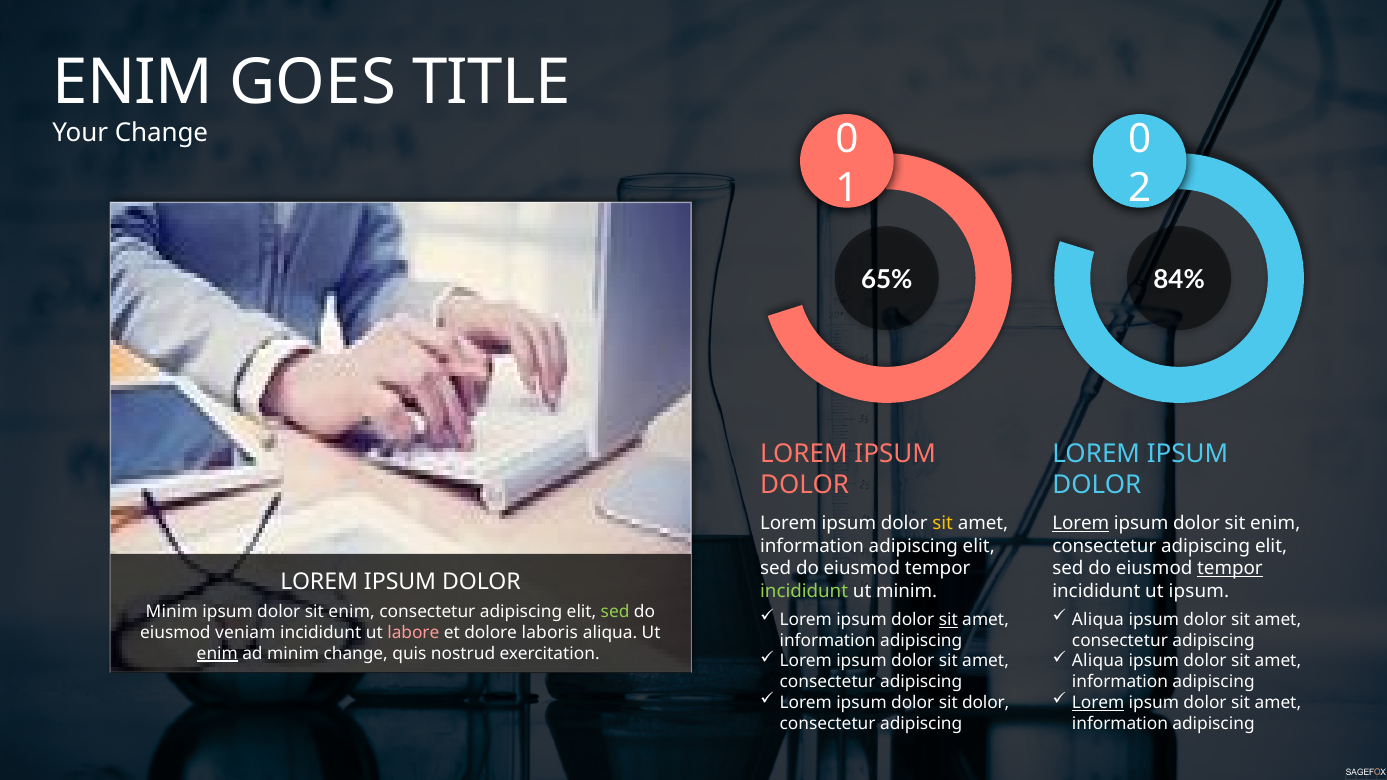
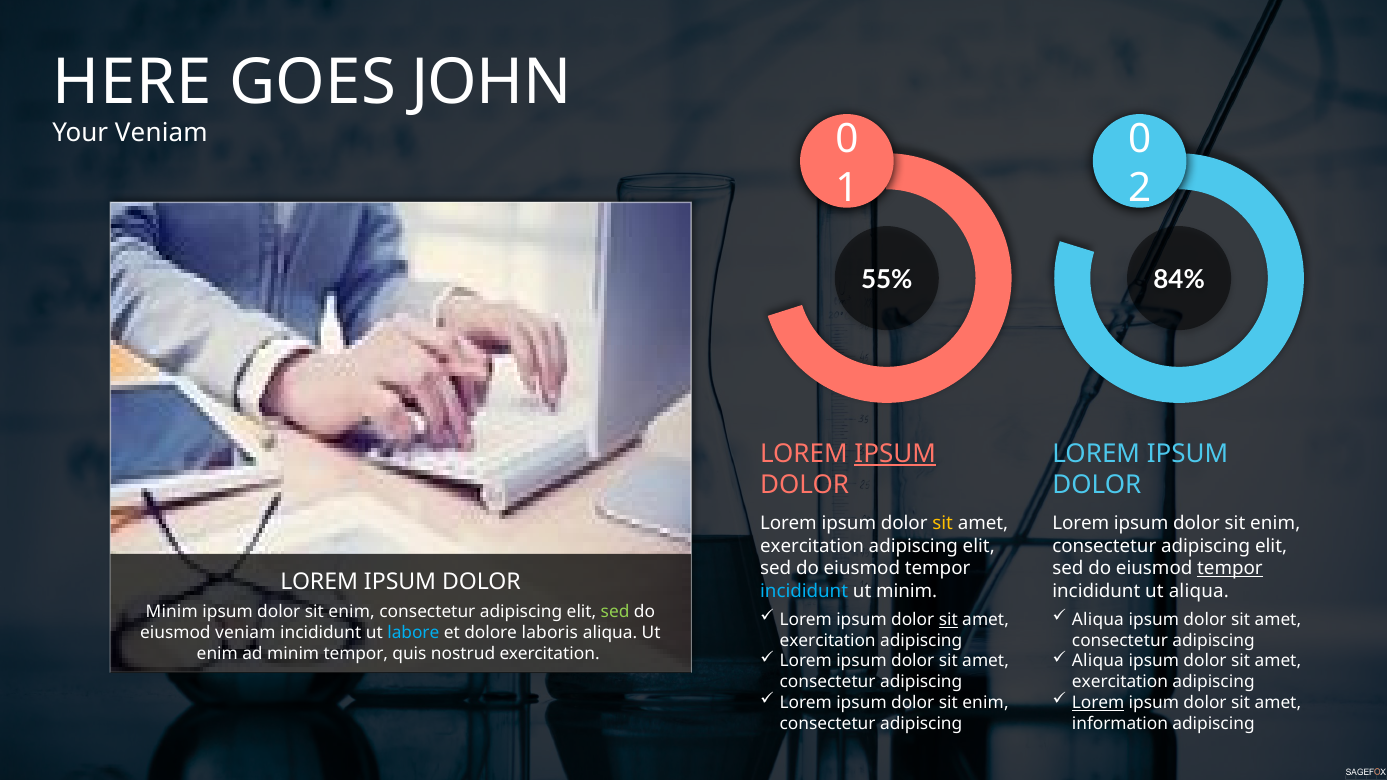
ENIM: ENIM -> HERE (132, 82)
TITLE: TITLE -> JOHN (491, 82)
Your Change: Change -> Veniam (161, 133)
65%: 65% -> 55% (887, 280)
IPSUM underline: none -> present (895, 454)
Lorem underline: present -> none (1081, 524)
information: information -> exercitation (812, 546)
incididunt colour: light green -> light blue (804, 591)
ut ipsum: ipsum -> aliqua (1199, 591)
labore colour: pink -> light blue (413, 633)
information: information -> exercitation (828, 641)
enim underline: present -> none (217, 654)
minim change: change -> tempor (356, 654)
information: information -> exercitation (1120, 682)
dolor: dolor -> enim (986, 703)
